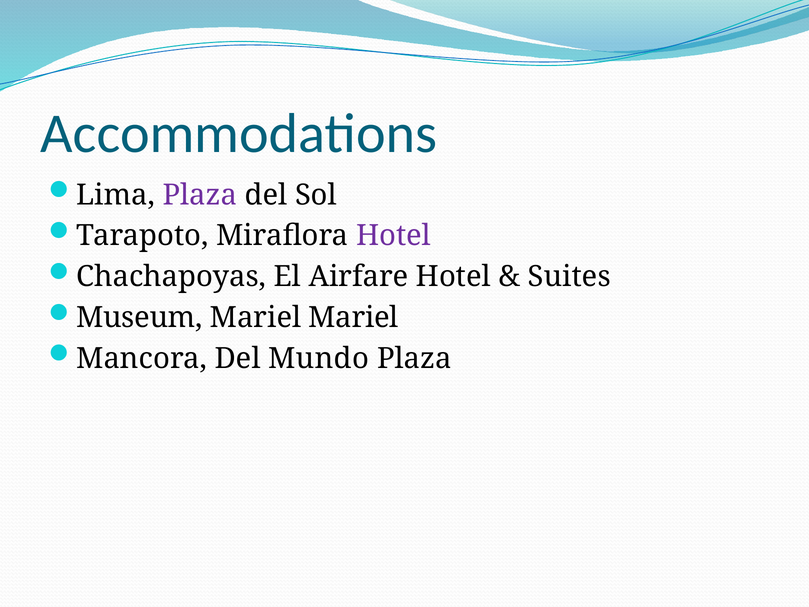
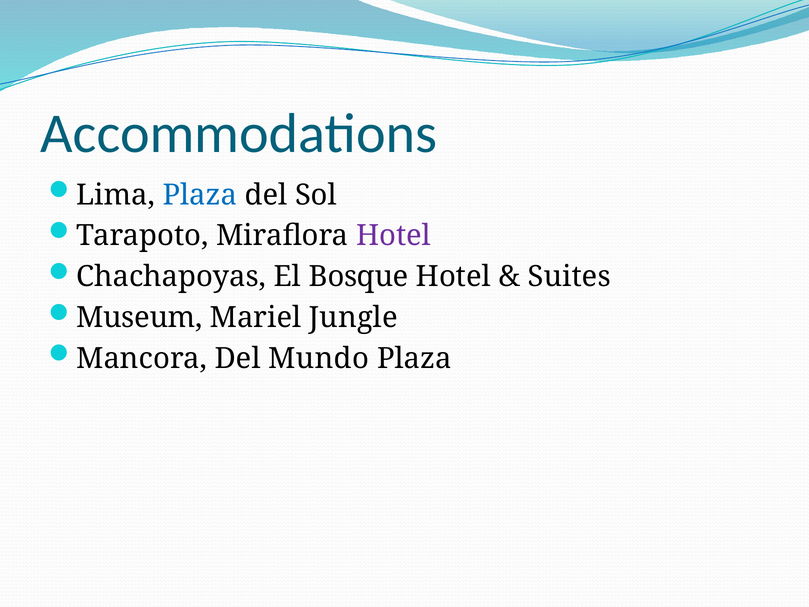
Plaza colour: purple -> blue (200, 195)
Airfare: Airfare -> Bosque (359, 277)
Mariel Mariel: Mariel -> Jungle (353, 317)
